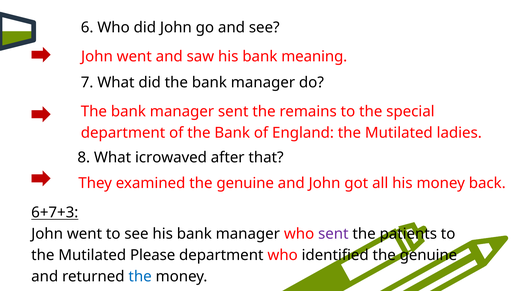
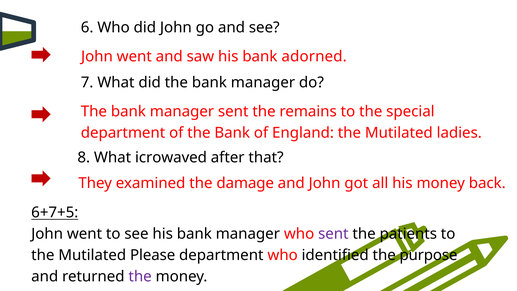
meaning: meaning -> adorned (314, 57)
examined the genuine: genuine -> damage (245, 183)
6+7+3: 6+7+3 -> 6+7+5 (55, 212)
identified the genuine: genuine -> purpose (428, 255)
the colour: blue -> purple (140, 276)
